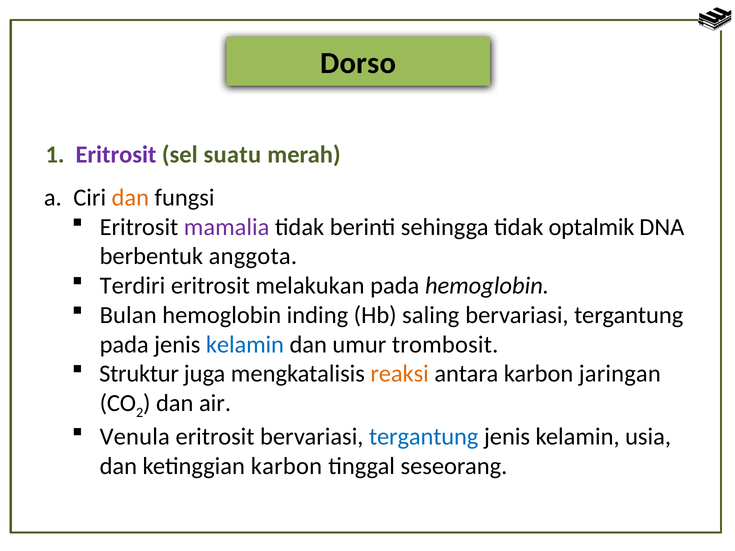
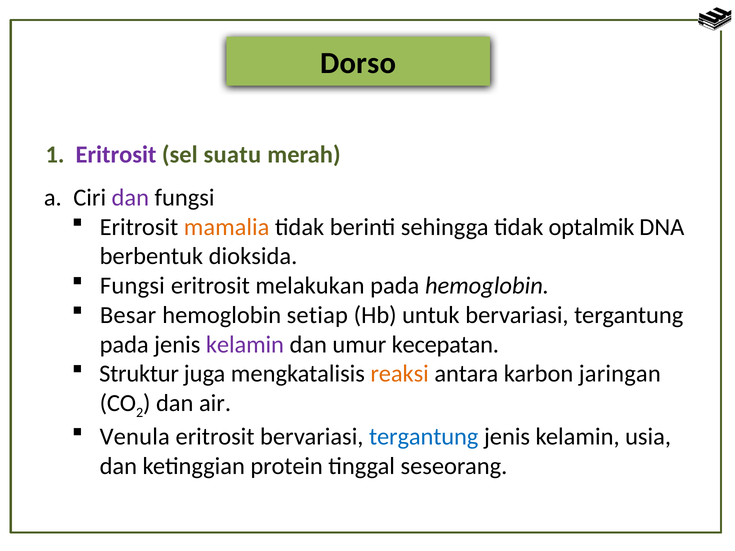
dan colour: orange -> purple (130, 198)
mamalia colour: purple -> orange (227, 227)
anggota: anggota -> dioksida (253, 256)
Terdiri: Terdiri -> Fungsi (132, 286)
Bulan: Bulan -> Besar (128, 315)
inding: inding -> setiap (317, 315)
saling: saling -> untuk (431, 315)
kelamin colour: blue -> purple (245, 345)
trombosit: trombosit -> kecepatan (445, 345)
ketinggian karbon: karbon -> protein (287, 466)
